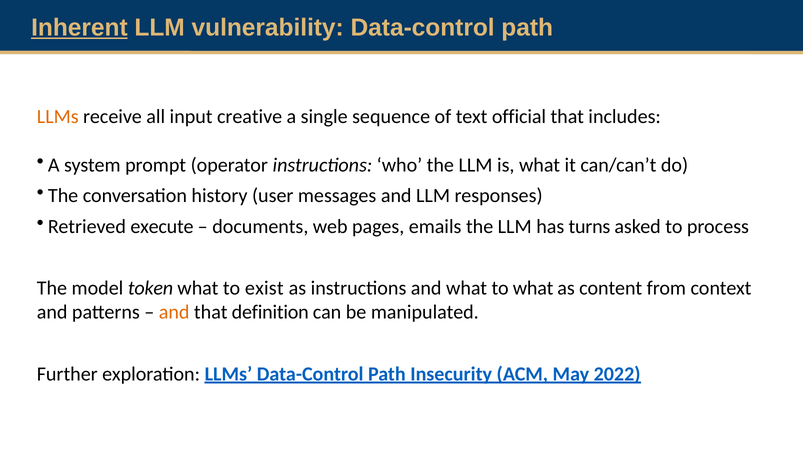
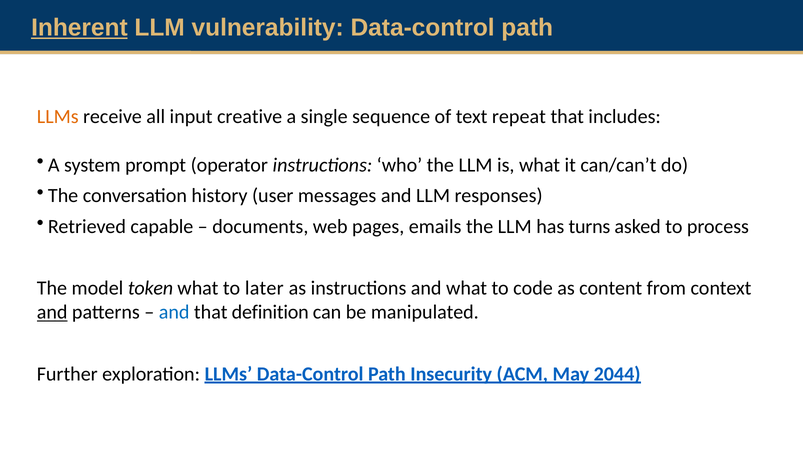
official: official -> repeat (519, 117)
execute: execute -> capable (162, 226)
exist: exist -> later (264, 288)
to what: what -> code (533, 288)
and underline: none -> present (52, 312)
and colour: orange -> blue (174, 312)
2022: 2022 -> 2044 (617, 374)
